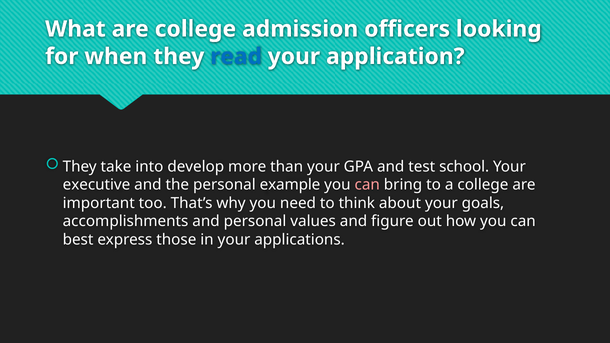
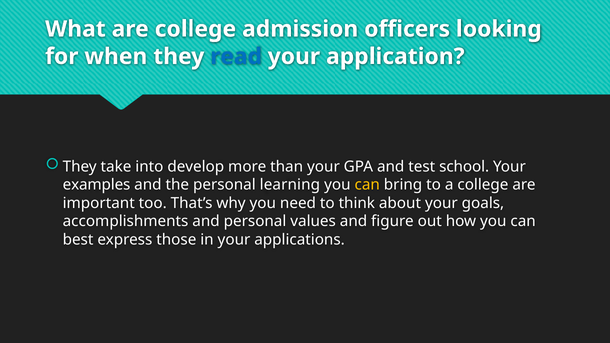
executive: executive -> examples (97, 185)
example: example -> learning (290, 185)
can colour: pink -> yellow (367, 185)
